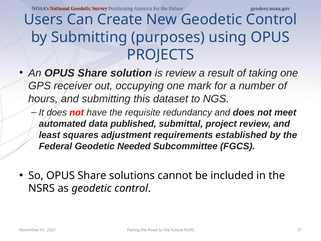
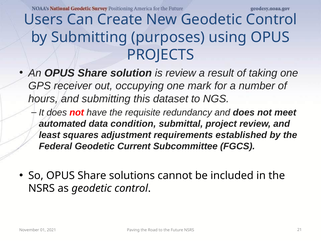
published: published -> condition (133, 124)
Needed: Needed -> Current (134, 146)
